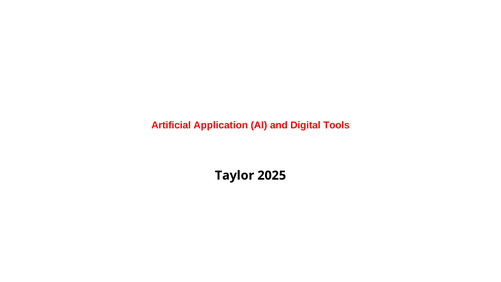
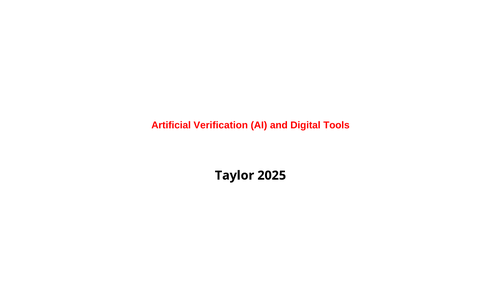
Application: Application -> Verification (221, 125)
